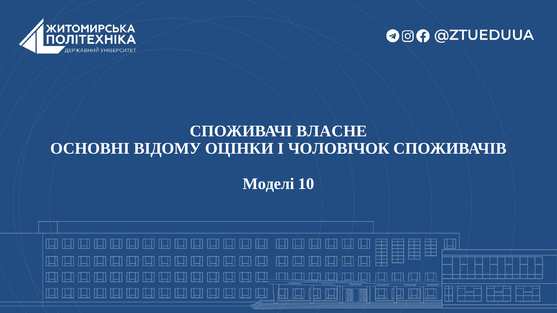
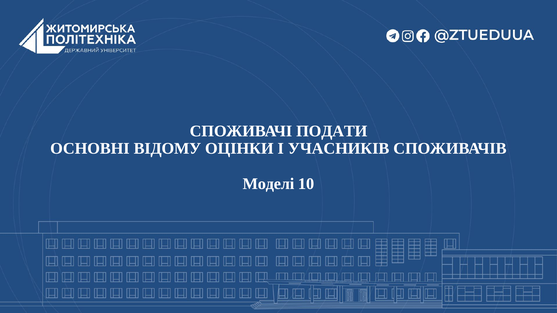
ВЛАСНЕ: ВЛАСНЕ -> ПОДАТИ (332, 131)
ЧОЛОВІЧОК: ЧОЛОВІЧОК -> УЧАСНИКІВ (339, 149)
